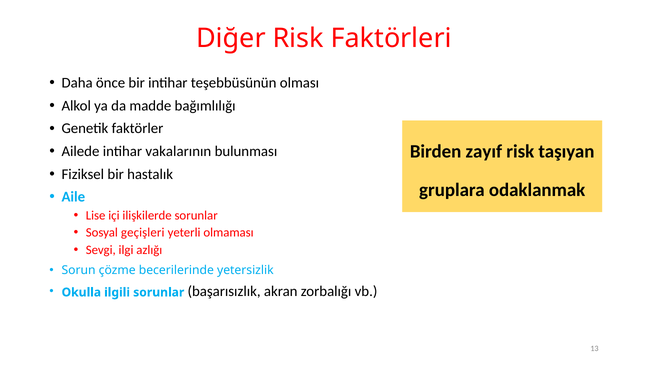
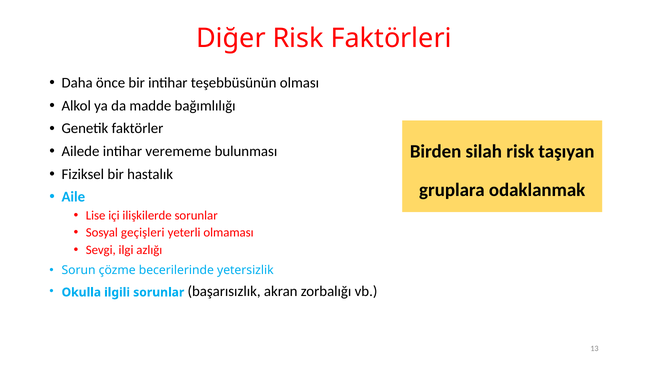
zayıf: zayıf -> silah (484, 151)
vakalarının: vakalarının -> verememe (178, 151)
